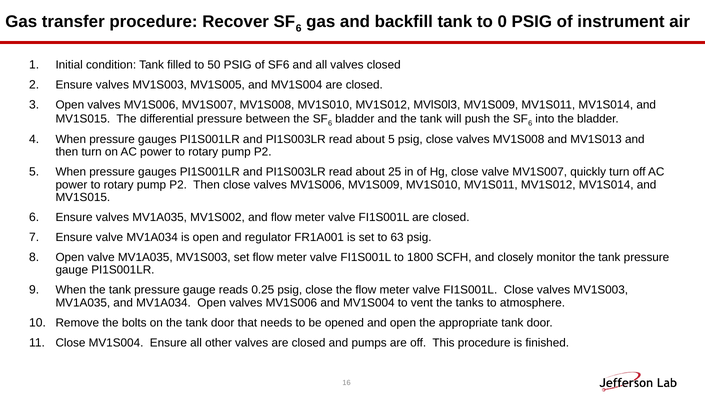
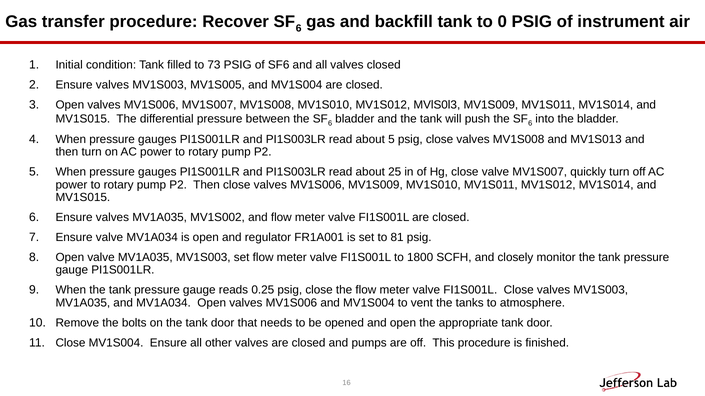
50: 50 -> 73 (214, 65)
63: 63 -> 81 (397, 238)
